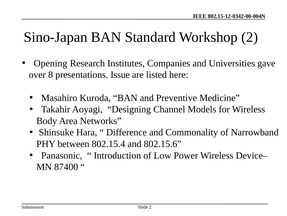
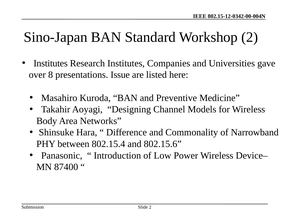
Opening: Opening -> Institutes (51, 63)
